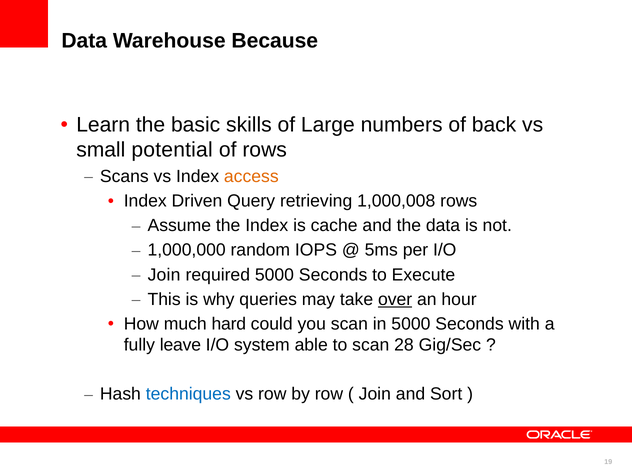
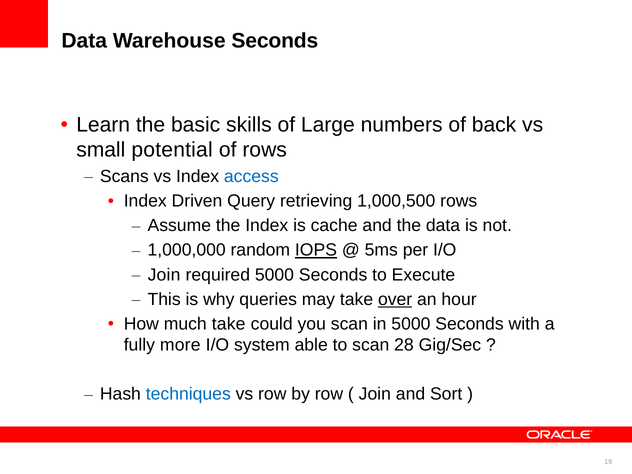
Warehouse Because: Because -> Seconds (275, 41)
access colour: orange -> blue (251, 176)
1,000,008: 1,000,008 -> 1,000,500 (396, 201)
IOPS underline: none -> present (316, 250)
much hard: hard -> take (229, 324)
leave: leave -> more (180, 345)
